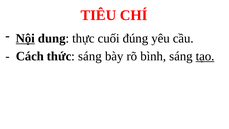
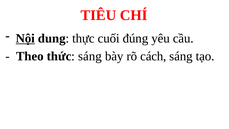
Cách: Cách -> Theo (30, 56)
bình: bình -> cách (153, 56)
tạo underline: present -> none (205, 56)
